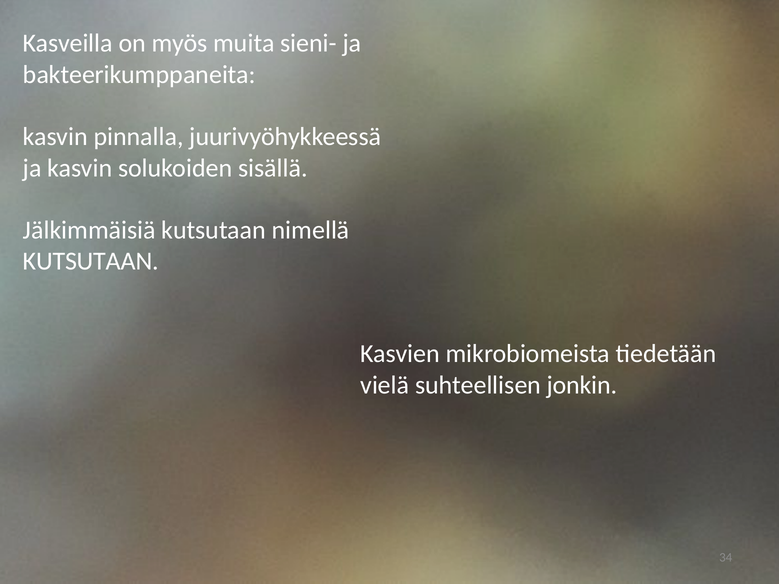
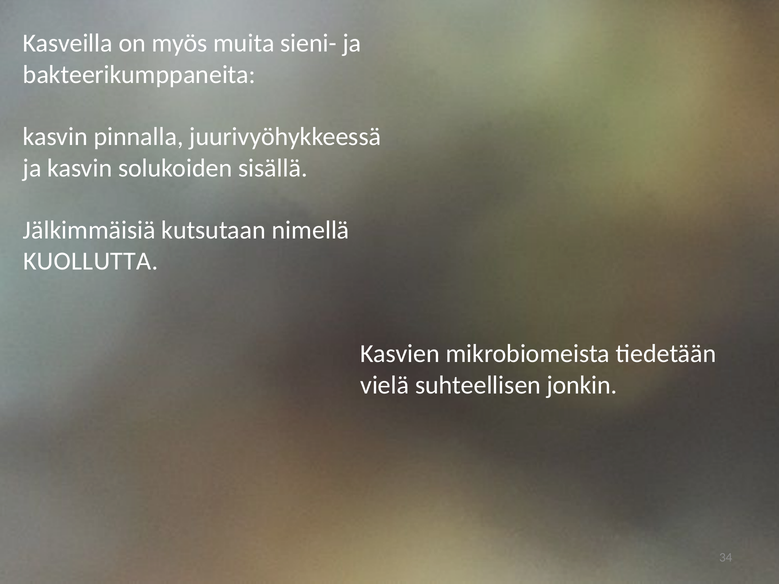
KUTSUTAAN: KUTSUTAAN -> KUOLLUTTA (91, 262)
